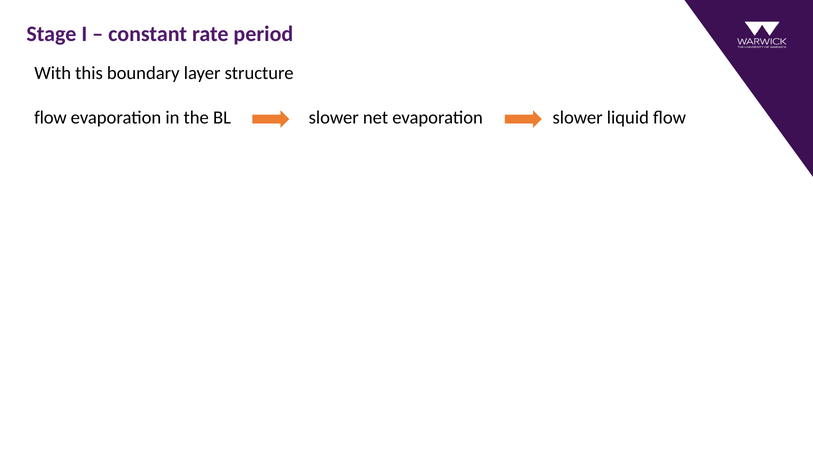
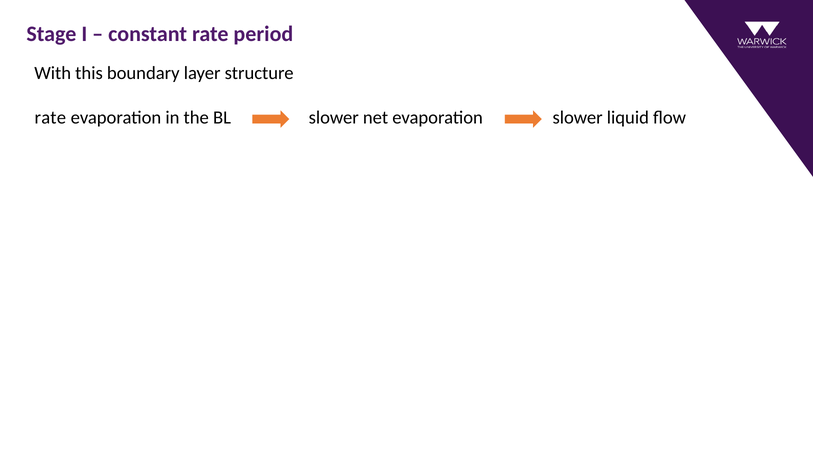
flow: flow -> rate (50, 118)
